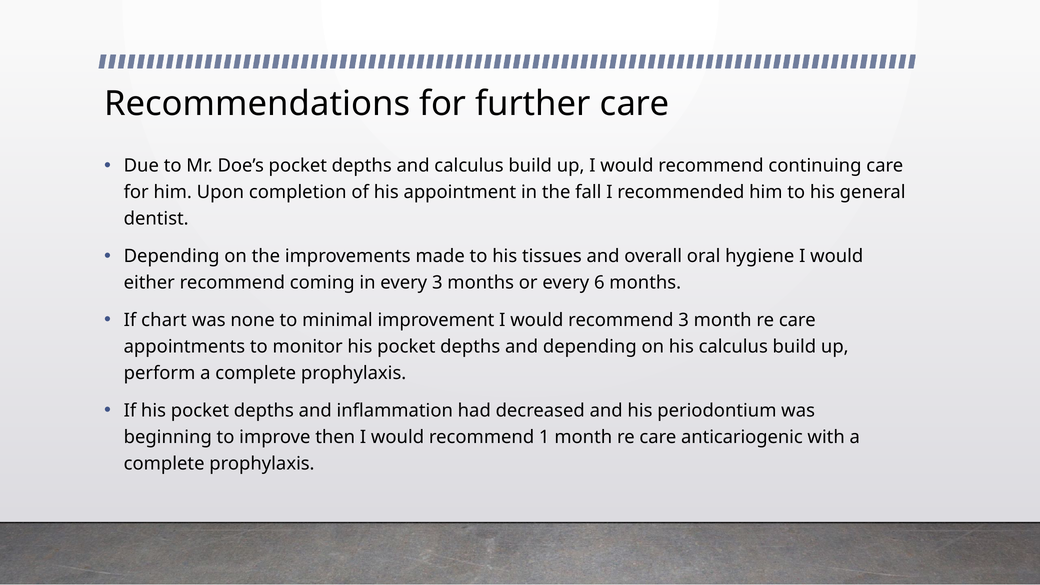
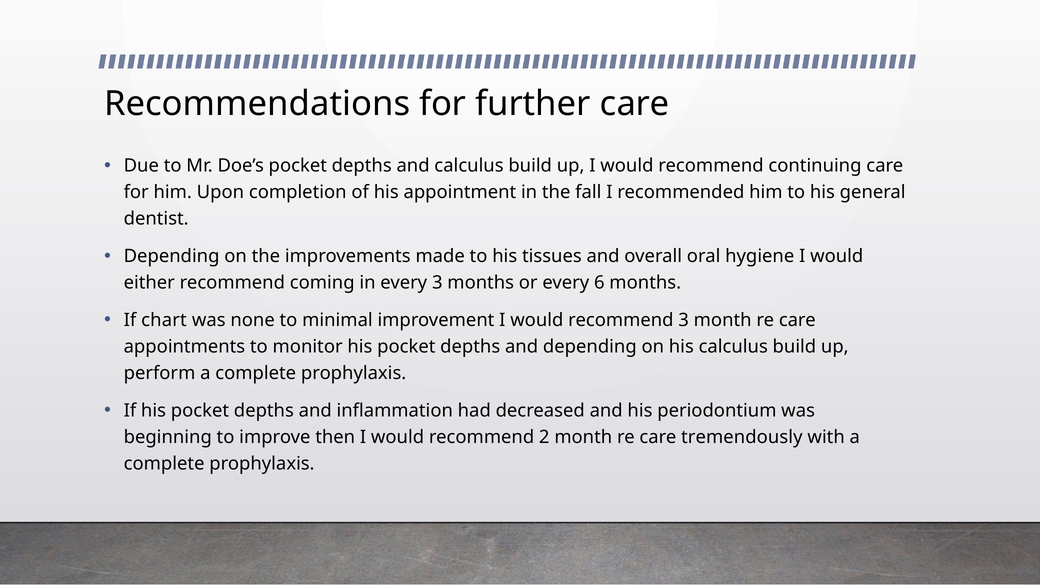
1: 1 -> 2 (544, 437)
anticariogenic: anticariogenic -> tremendously (742, 437)
